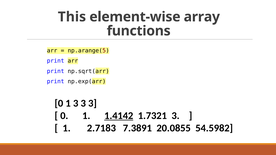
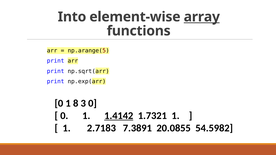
This: This -> Into (72, 17)
array underline: none -> present (202, 17)
1 3: 3 -> 8 (76, 103)
3: 3 -> 0 (92, 103)
1.7321 3: 3 -> 1 (176, 116)
